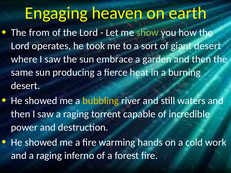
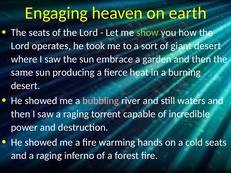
The from: from -> seats (39, 33)
bubbling colour: yellow -> pink (101, 101)
cold work: work -> seats (216, 143)
